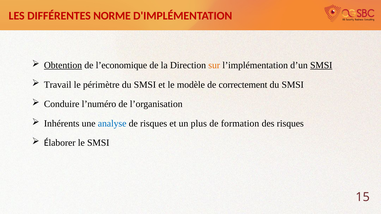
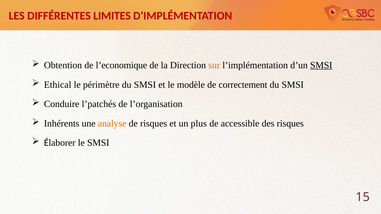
NORME: NORME -> LIMITES (112, 16)
Obtention underline: present -> none (63, 65)
Travail: Travail -> Ethical (58, 85)
l’numéro: l’numéro -> l’patchés (99, 104)
analyse colour: blue -> orange (112, 124)
formation: formation -> accessible (240, 124)
